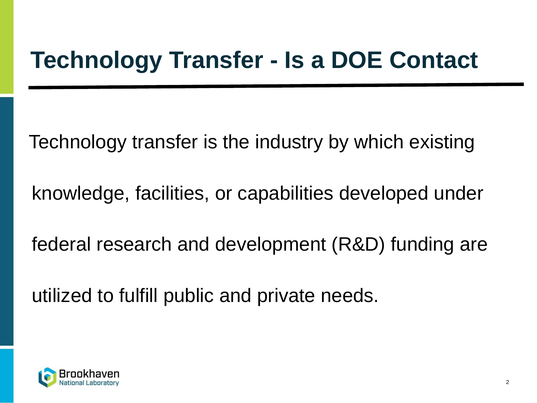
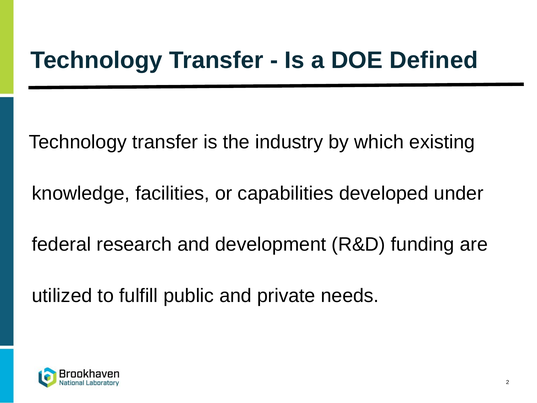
Contact: Contact -> Defined (434, 60)
